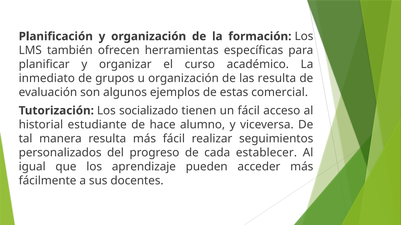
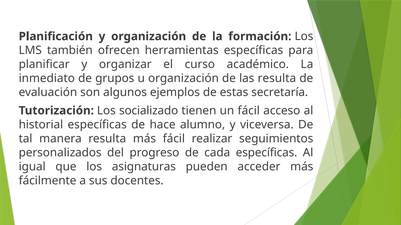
comercial: comercial -> secretaría (280, 93)
historial estudiante: estudiante -> específicas (97, 125)
cada establecer: establecer -> específicas (267, 153)
aprendizaje: aprendizaje -> asignaturas (144, 167)
